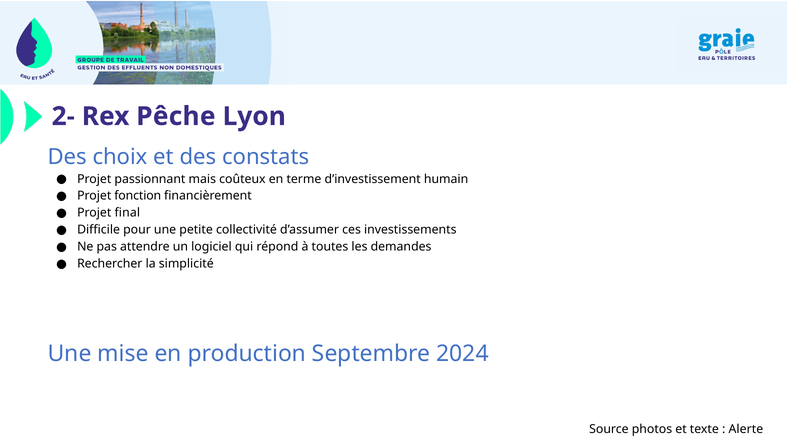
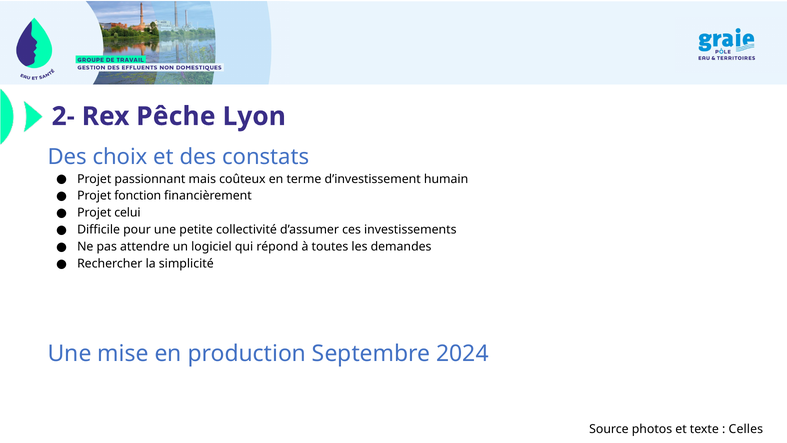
final: final -> celui (127, 213)
Alerte: Alerte -> Celles (746, 429)
